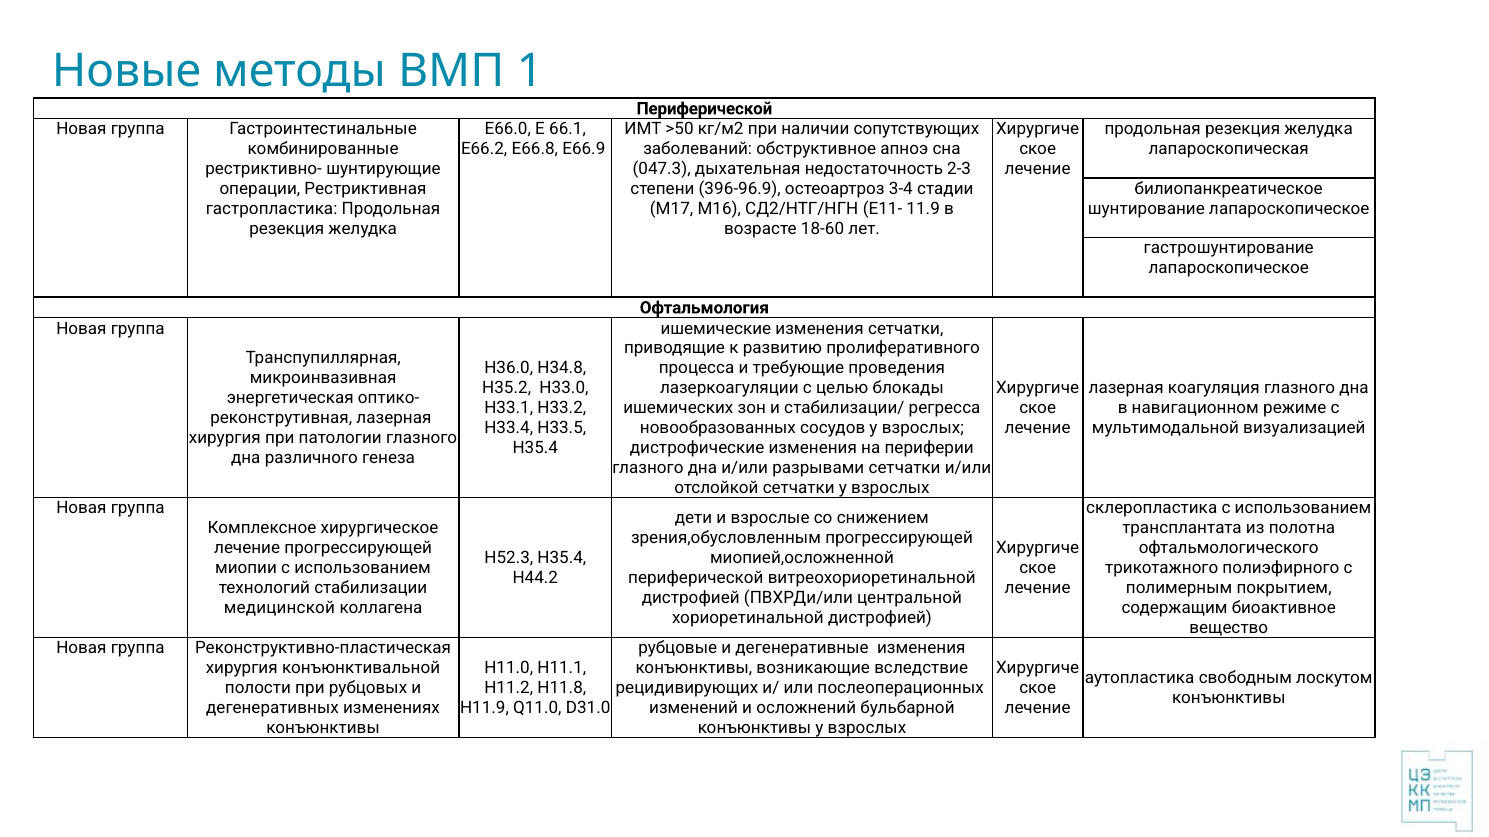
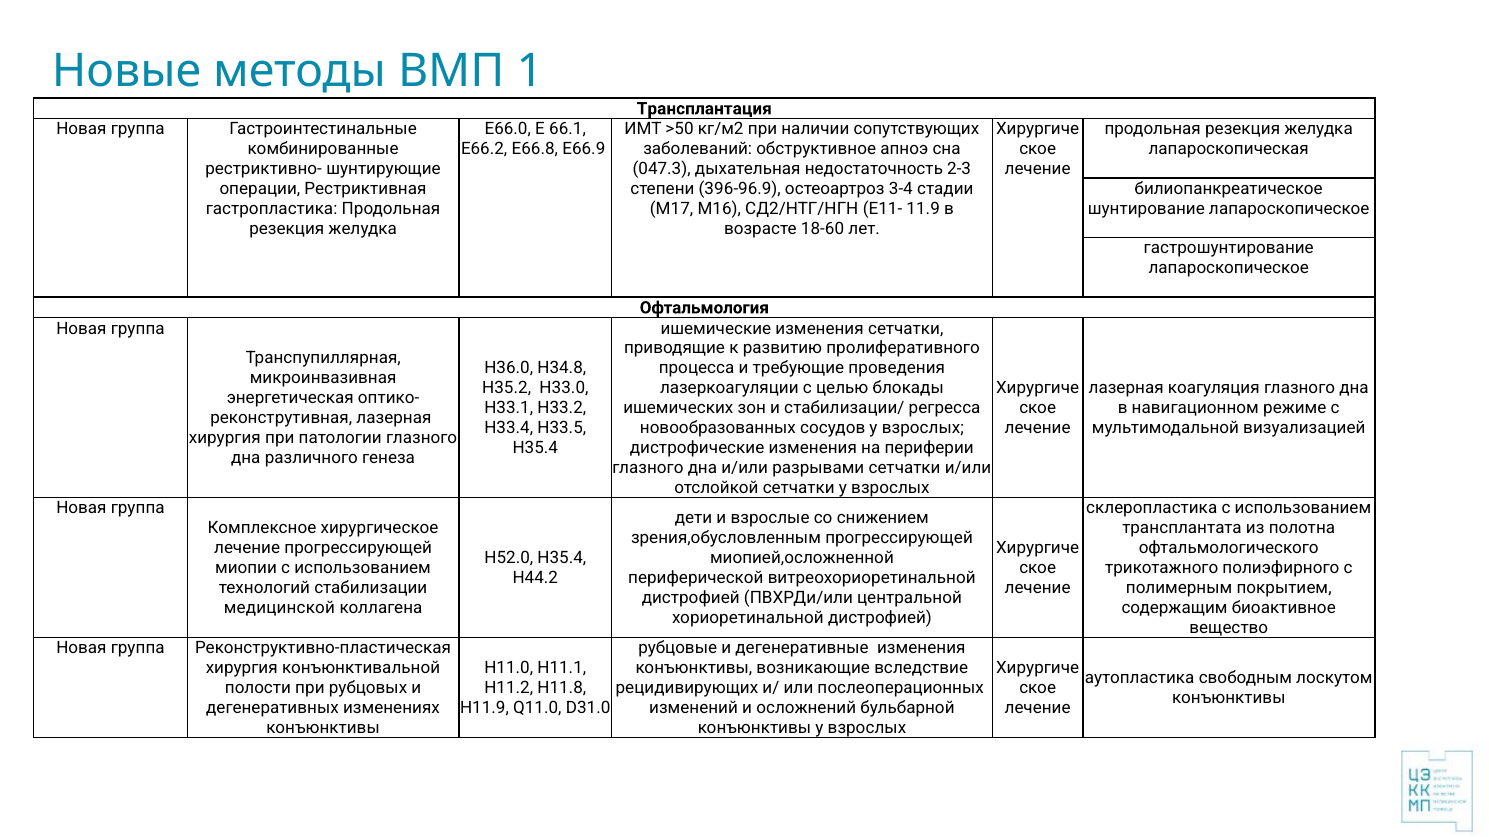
Периферической: Периферической -> Трансплантация (704, 109)
H52.3: H52.3 -> H52.0 (509, 558)
